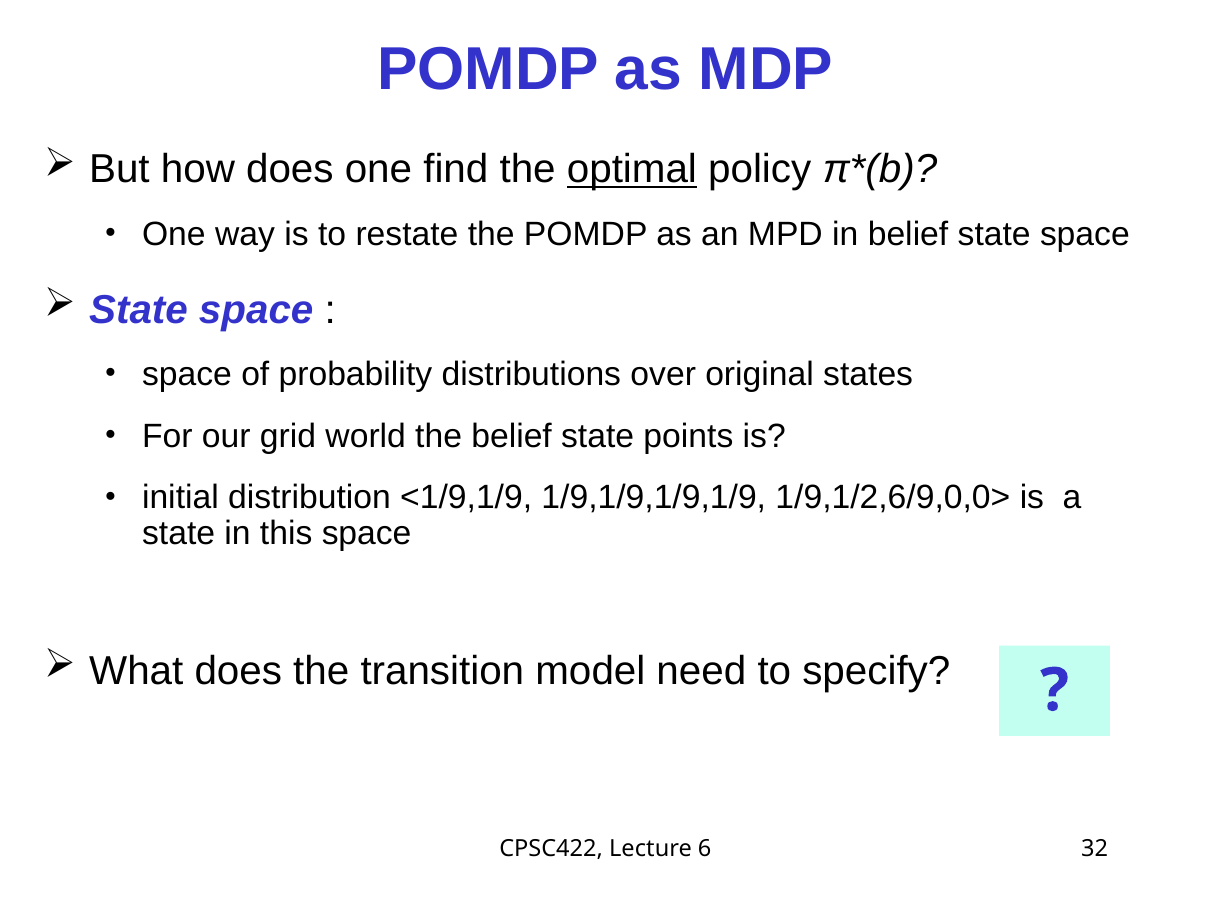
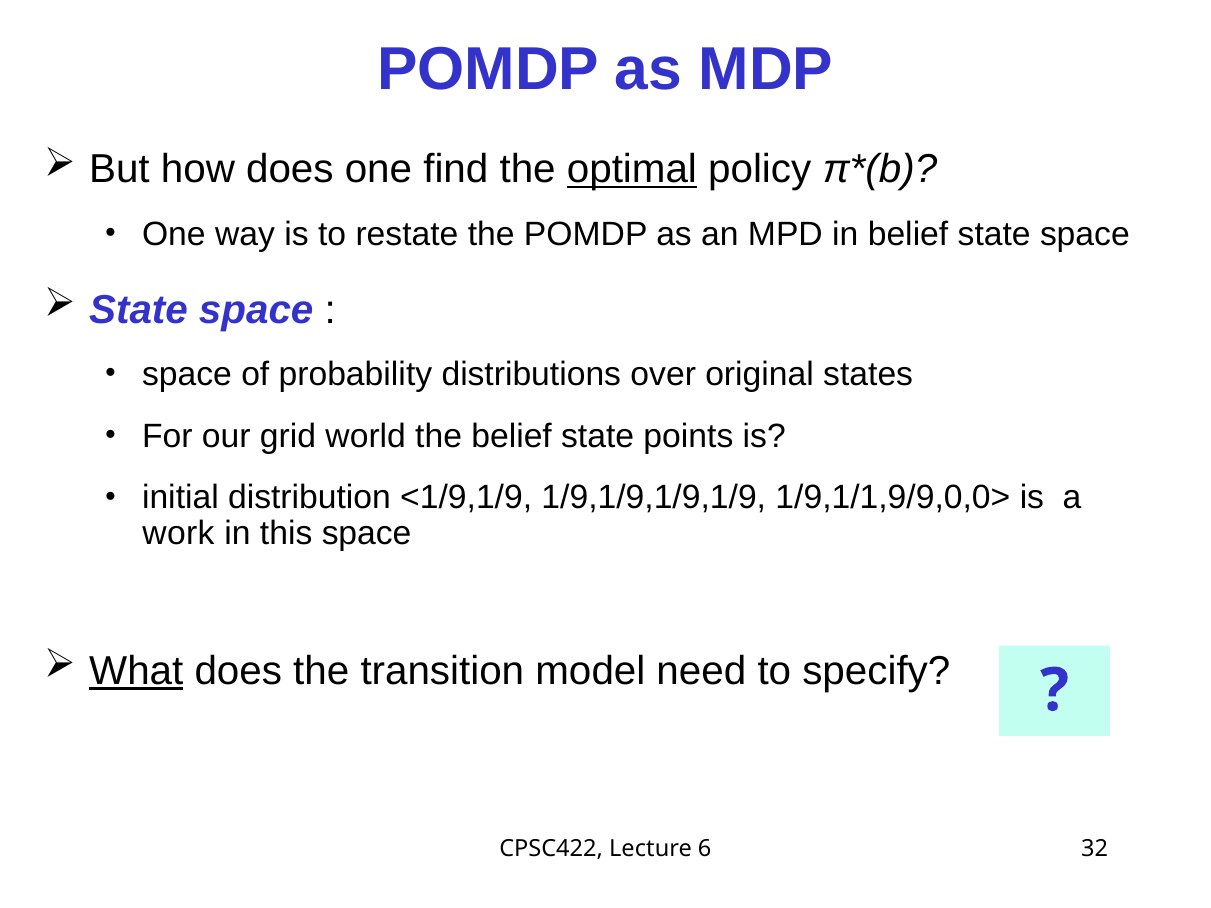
1/9,1/2,6/9,0,0>: 1/9,1/2,6/9,0,0> -> 1/9,1/1,9/9,0,0> (893, 498)
state: state -> work (178, 534)
What underline: none -> present (136, 671)
